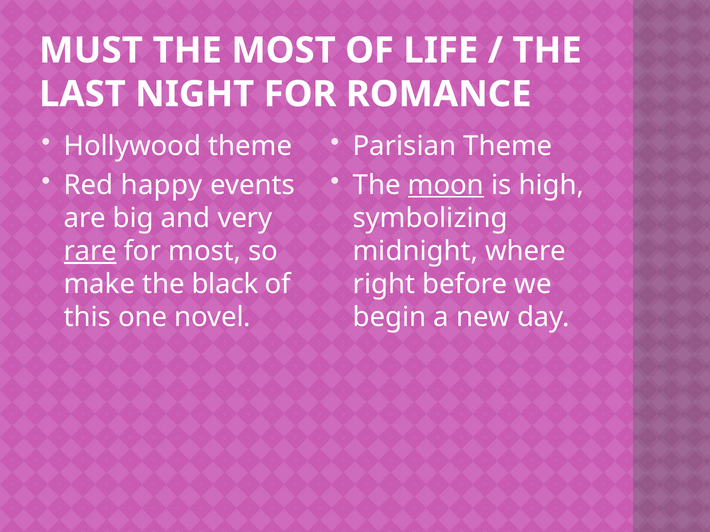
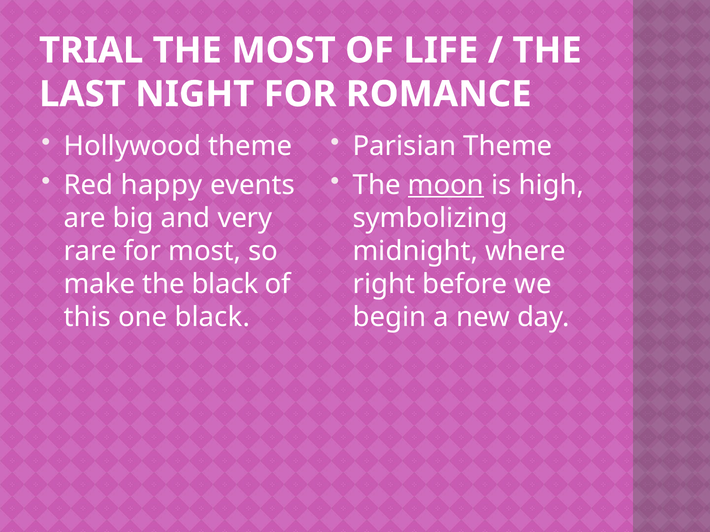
MUST: MUST -> TRIAL (91, 50)
rare underline: present -> none (90, 251)
one novel: novel -> black (212, 317)
